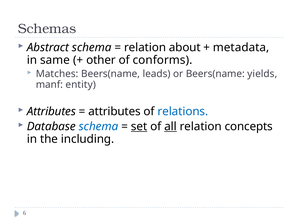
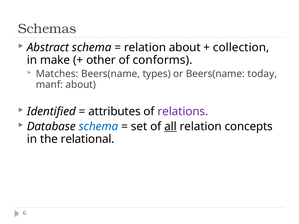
metadata: metadata -> collection (241, 48)
same: same -> make (55, 60)
leads: leads -> types (157, 74)
yields: yields -> today (262, 74)
manf entity: entity -> about (81, 85)
Attributes: Attributes -> Identified (51, 112)
relations colour: blue -> purple (183, 112)
set underline: present -> none (139, 127)
including: including -> relational (88, 139)
